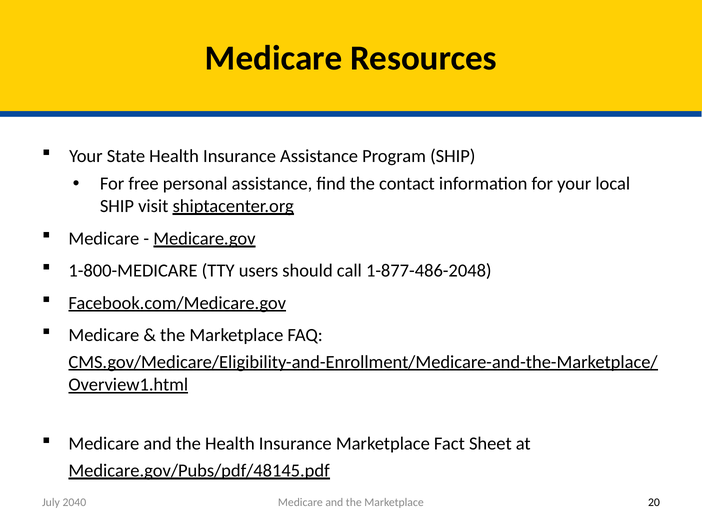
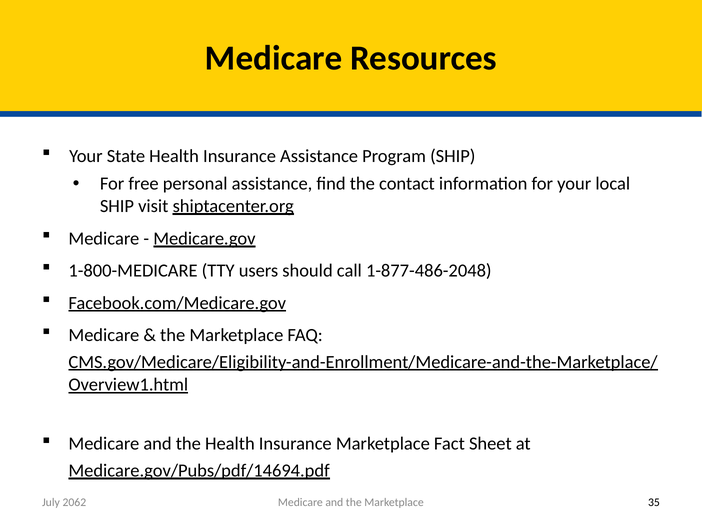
Medicare.gov/Pubs/pdf/48145.pdf: Medicare.gov/Pubs/pdf/48145.pdf -> Medicare.gov/Pubs/pdf/14694.pdf (199, 471)
20: 20 -> 35 (654, 503)
2040: 2040 -> 2062 (74, 503)
